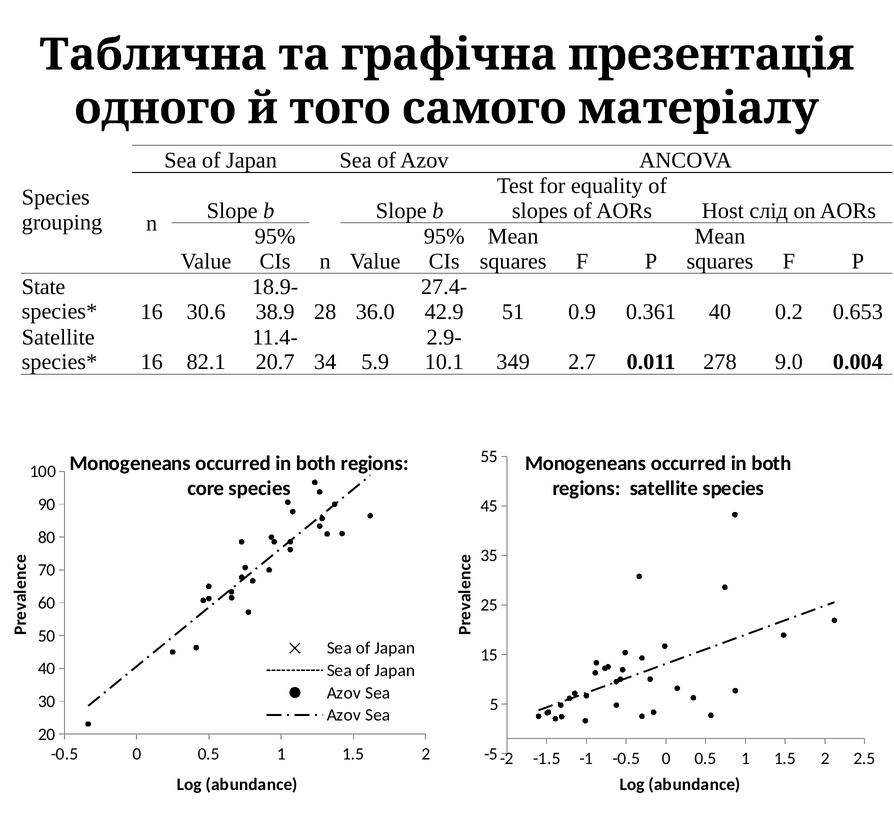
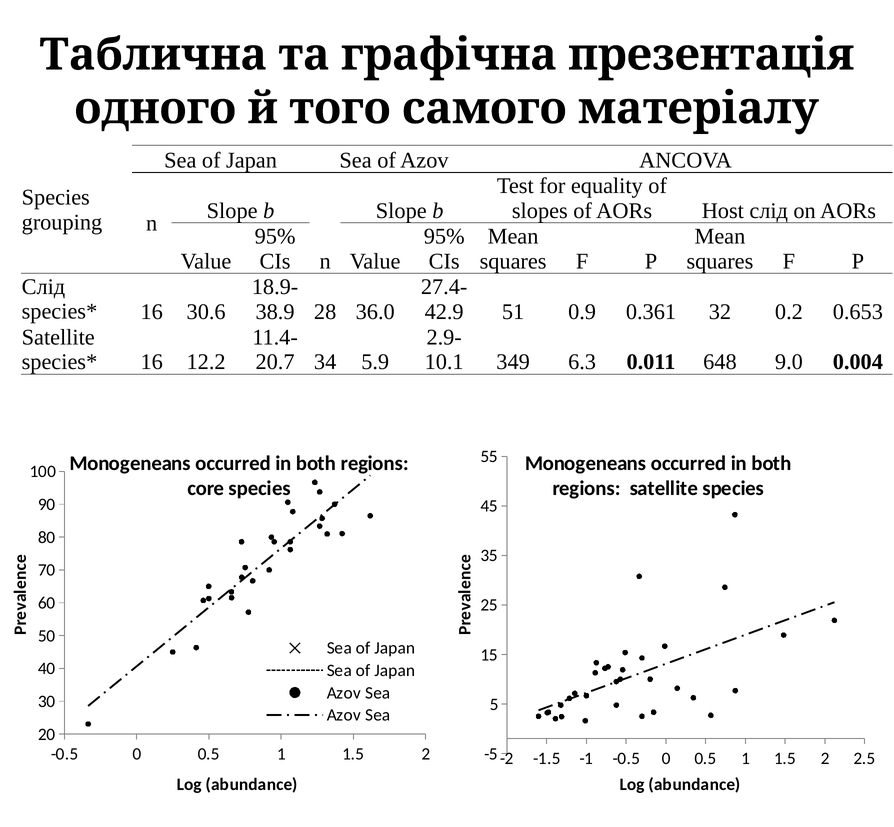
State: State -> Слід (43, 287)
0.361 40: 40 -> 32 (720, 312)
82.1: 82.1 -> 12.2 (206, 362)
2.7: 2.7 -> 6.3 (582, 362)
278: 278 -> 648 (720, 362)
